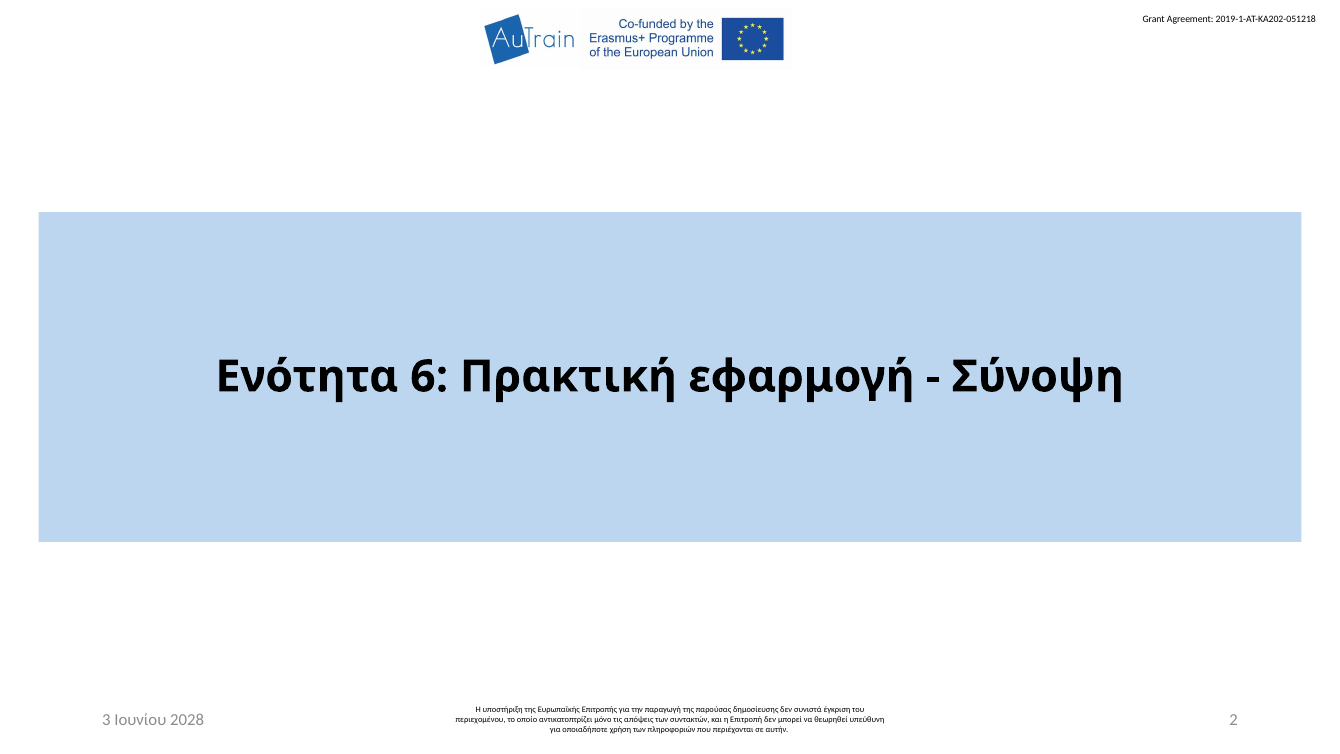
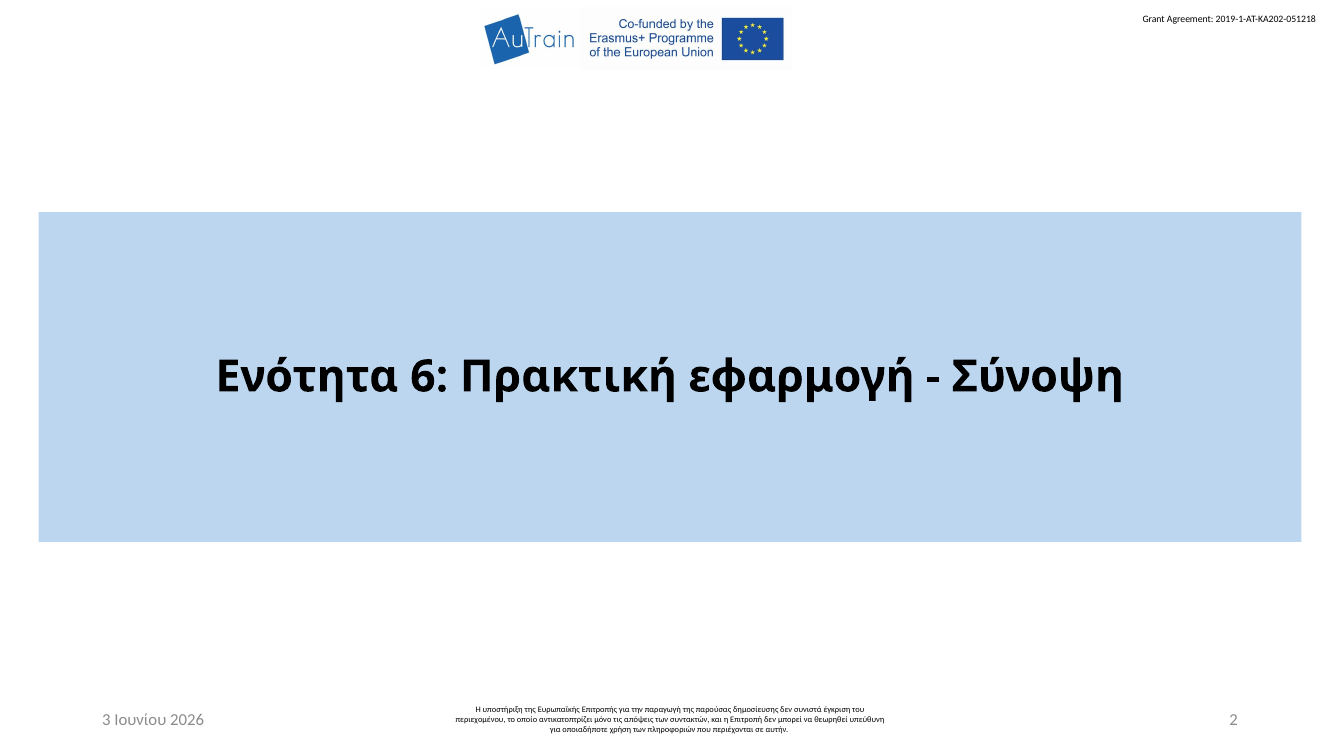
2028: 2028 -> 2026 (187, 720)
